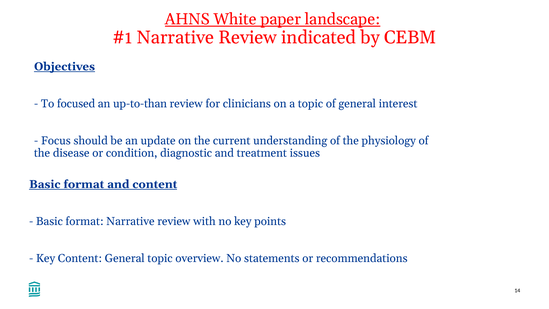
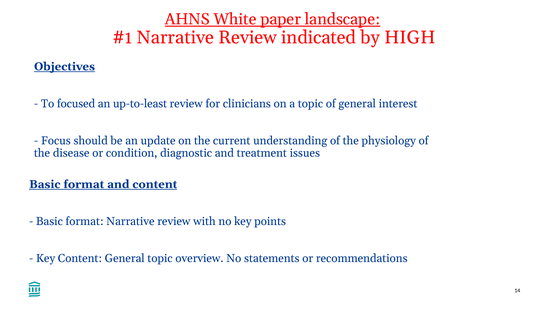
CEBM: CEBM -> HIGH (410, 38)
up-to-than: up-to-than -> up-to-least (140, 104)
